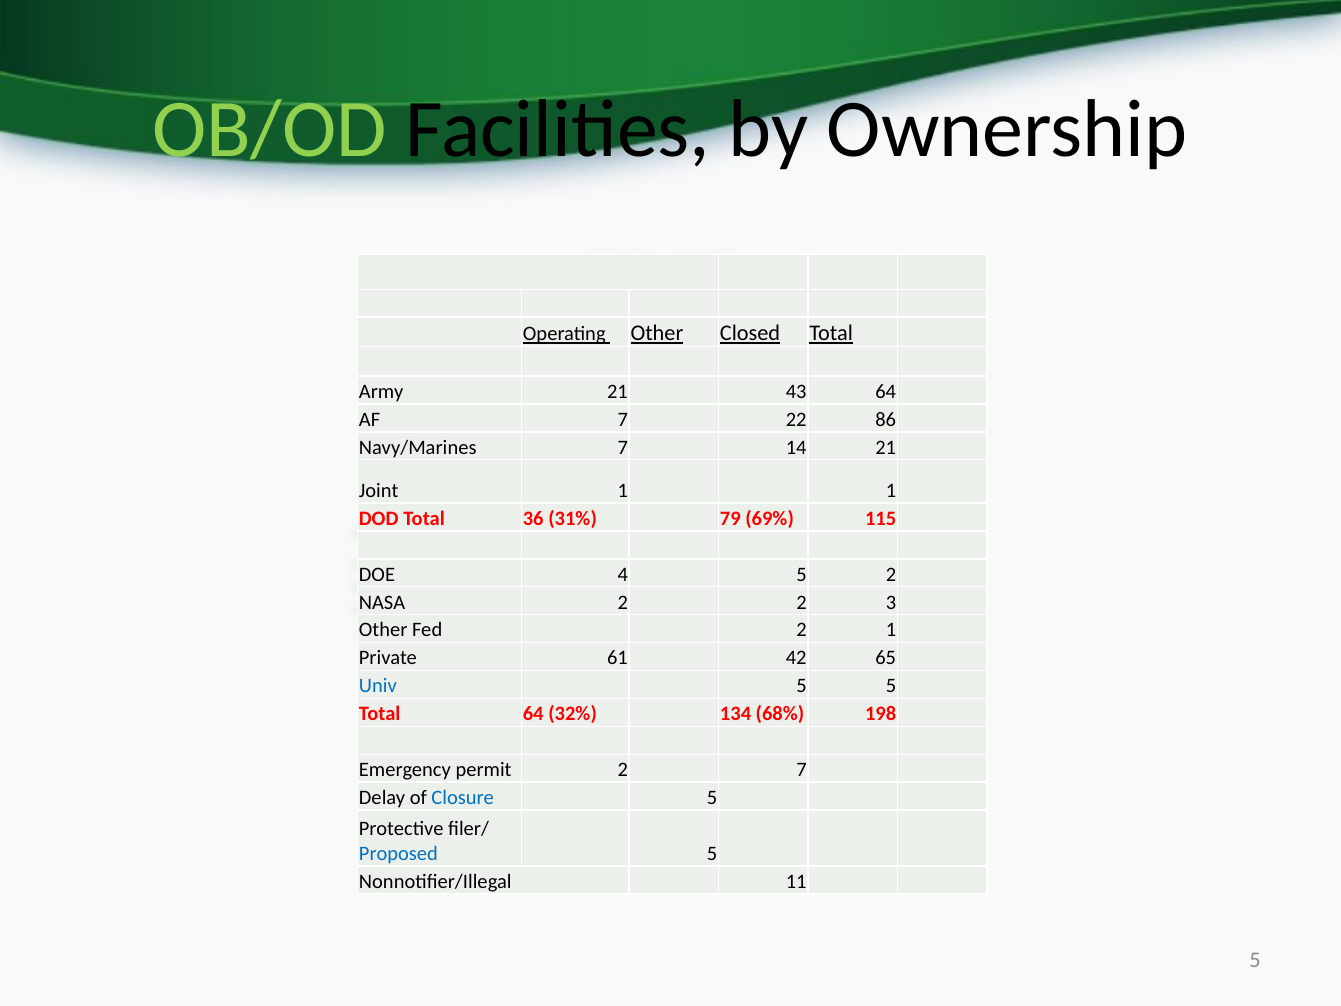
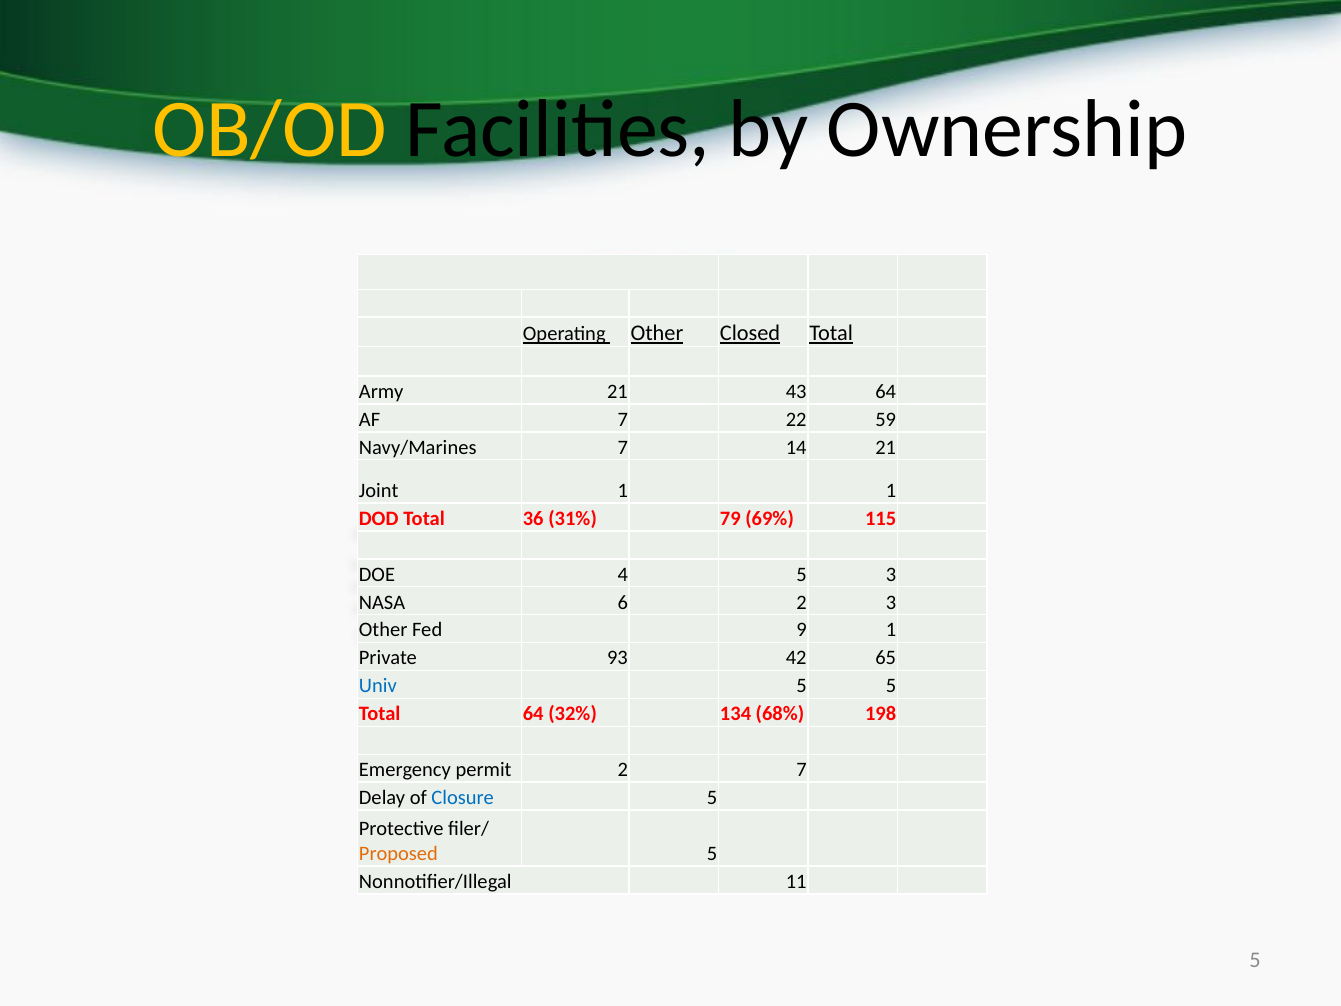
OB/OD colour: light green -> yellow (270, 130)
86: 86 -> 59 (886, 419)
5 2: 2 -> 3 (891, 574)
NASA 2: 2 -> 6 (623, 602)
Fed 2: 2 -> 9 (802, 630)
61: 61 -> 93 (617, 658)
Proposed colour: blue -> orange (398, 853)
